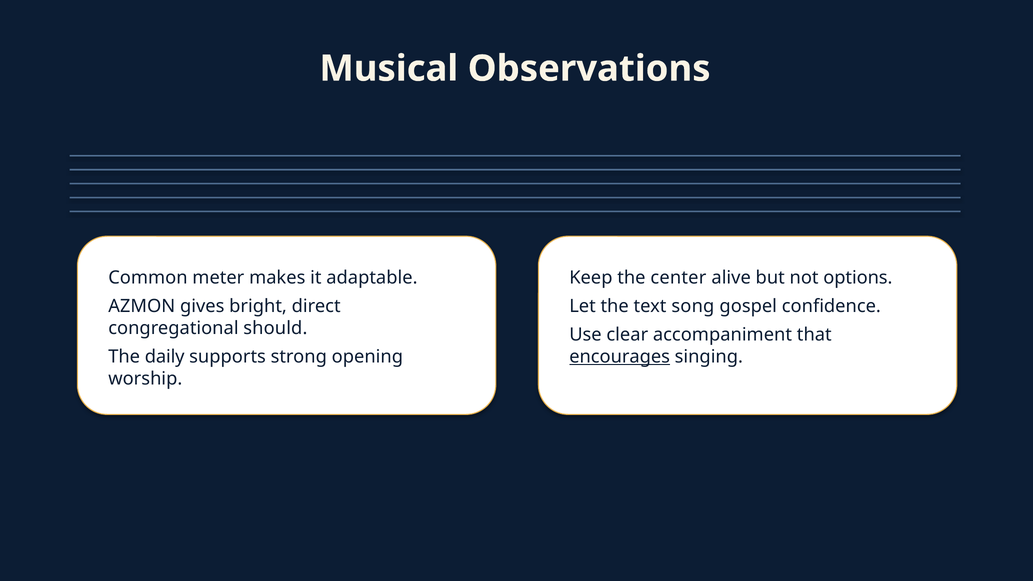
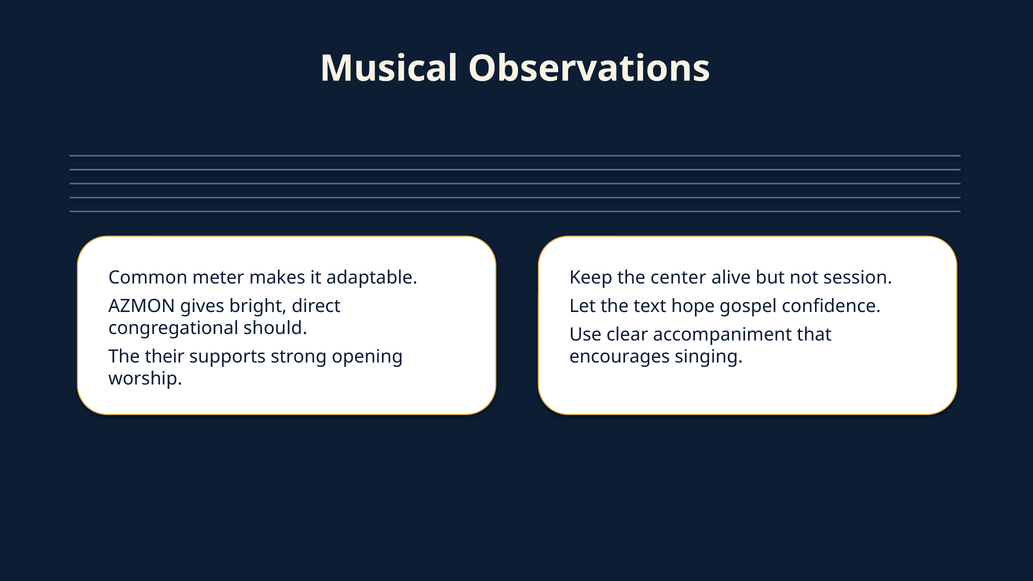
options: options -> session (858, 278)
song: song -> hope (693, 306)
daily: daily -> their (165, 357)
encourages underline: present -> none (620, 357)
